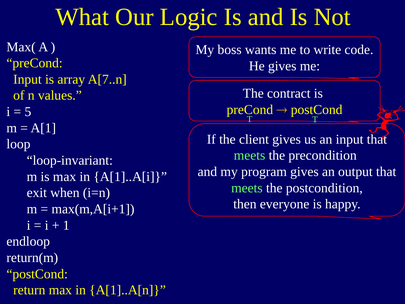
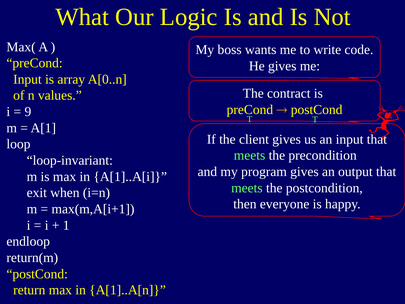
A[7..n: A[7..n -> A[0..n (107, 79)
5: 5 -> 9 (28, 112)
